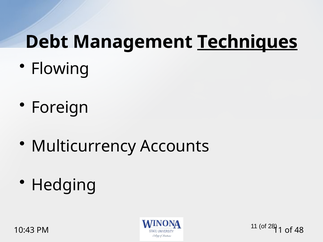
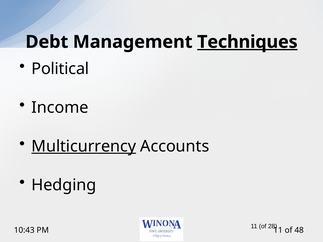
Flowing: Flowing -> Political (60, 69)
Foreign: Foreign -> Income (60, 108)
Multicurrency underline: none -> present (84, 146)
